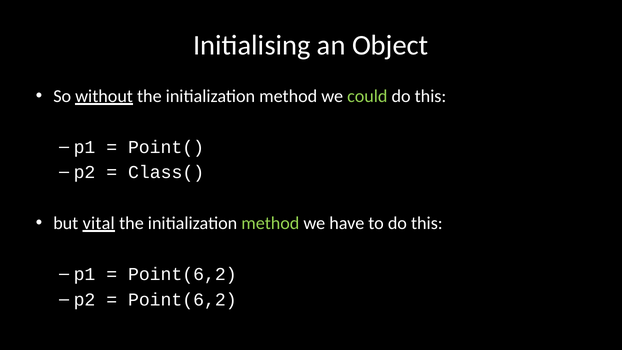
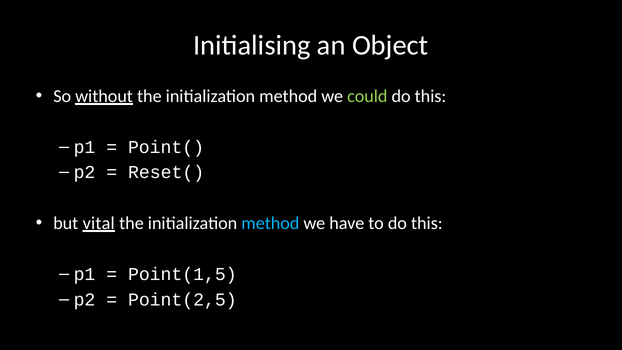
Class(: Class( -> Reset( (166, 172)
method colour: light green -> light blue (270, 223)
Point(6,2: Point(6,2 -> Point(1,5 (182, 274)
Point(6,2: Point(6,2 -> Point(2,5 (182, 300)
